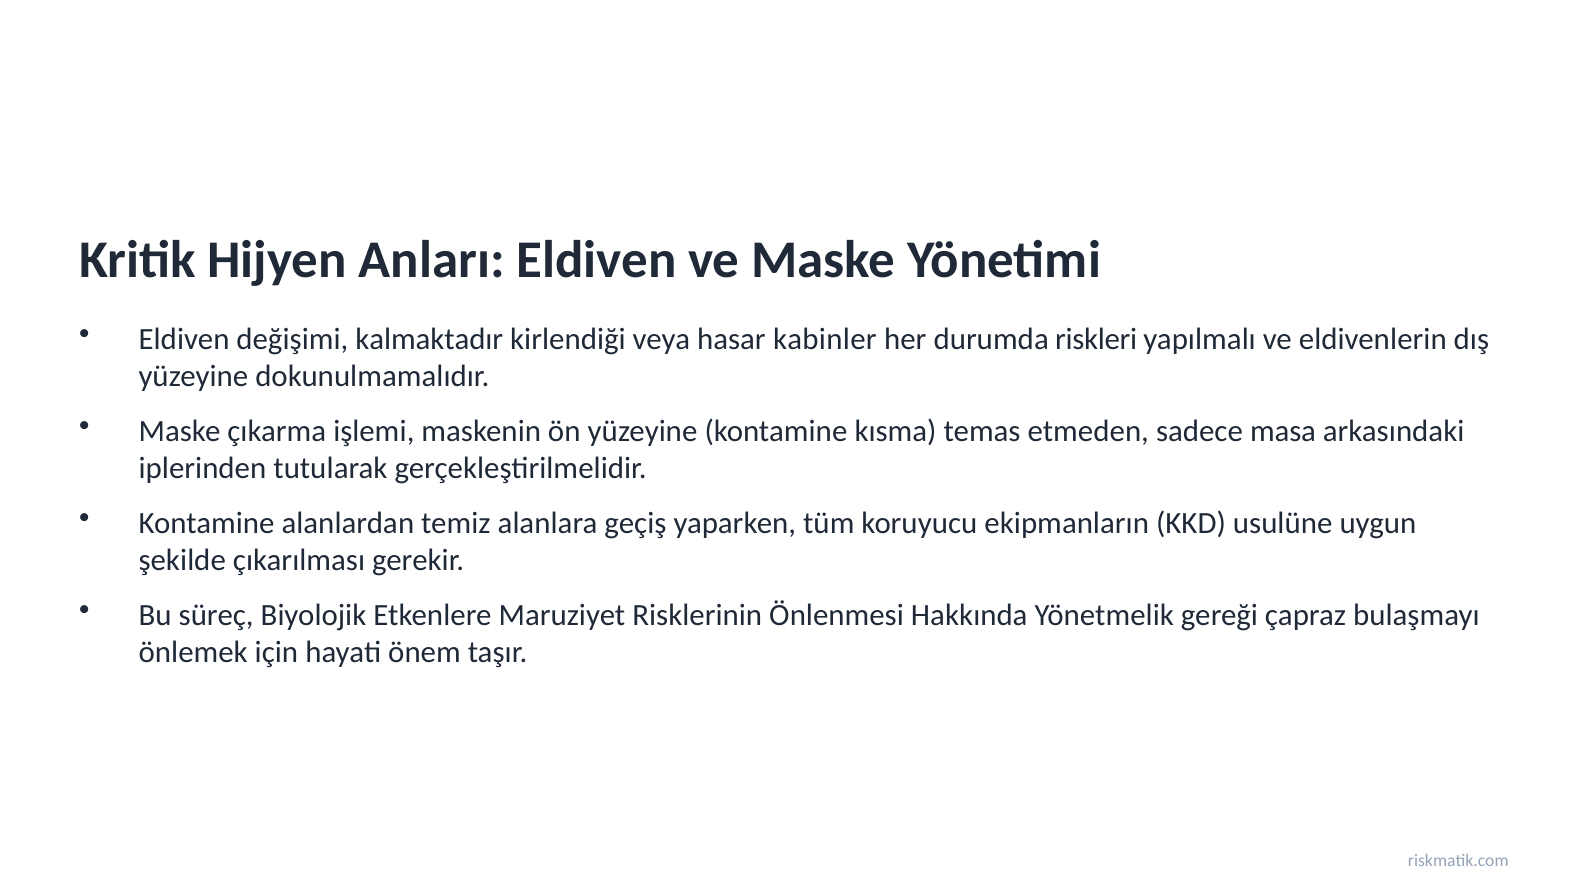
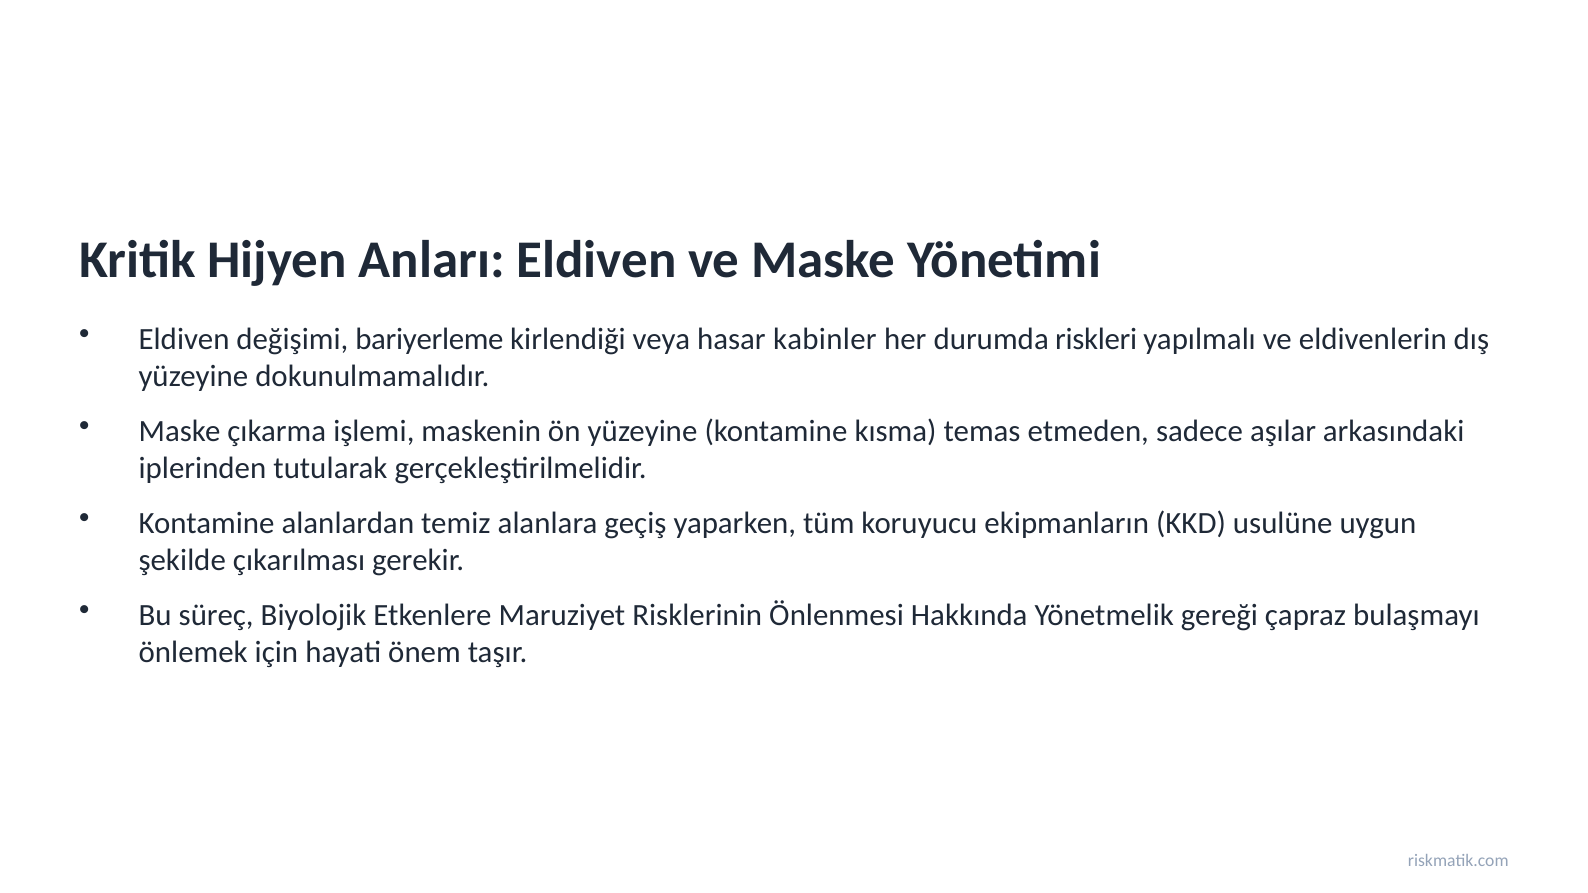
kalmaktadır: kalmaktadır -> bariyerleme (429, 340)
masa: masa -> aşılar (1283, 431)
